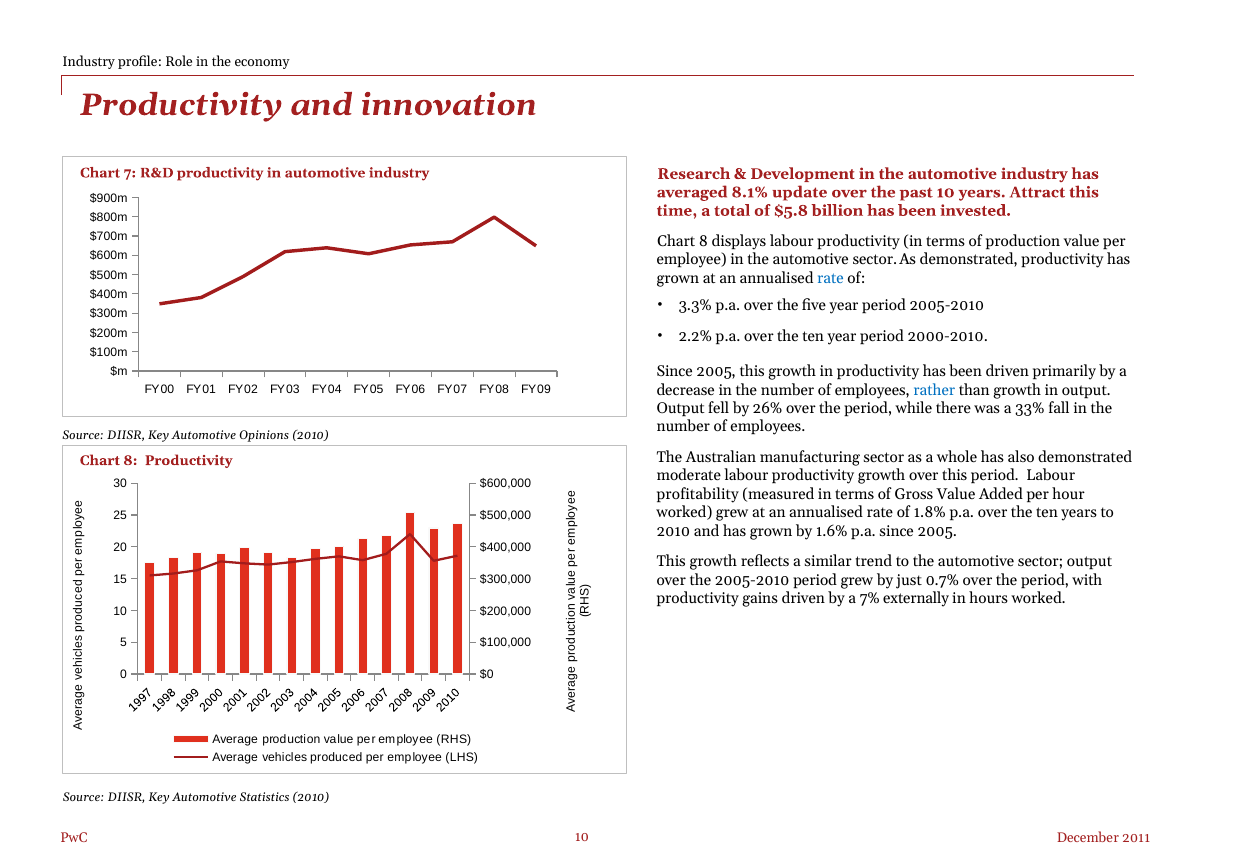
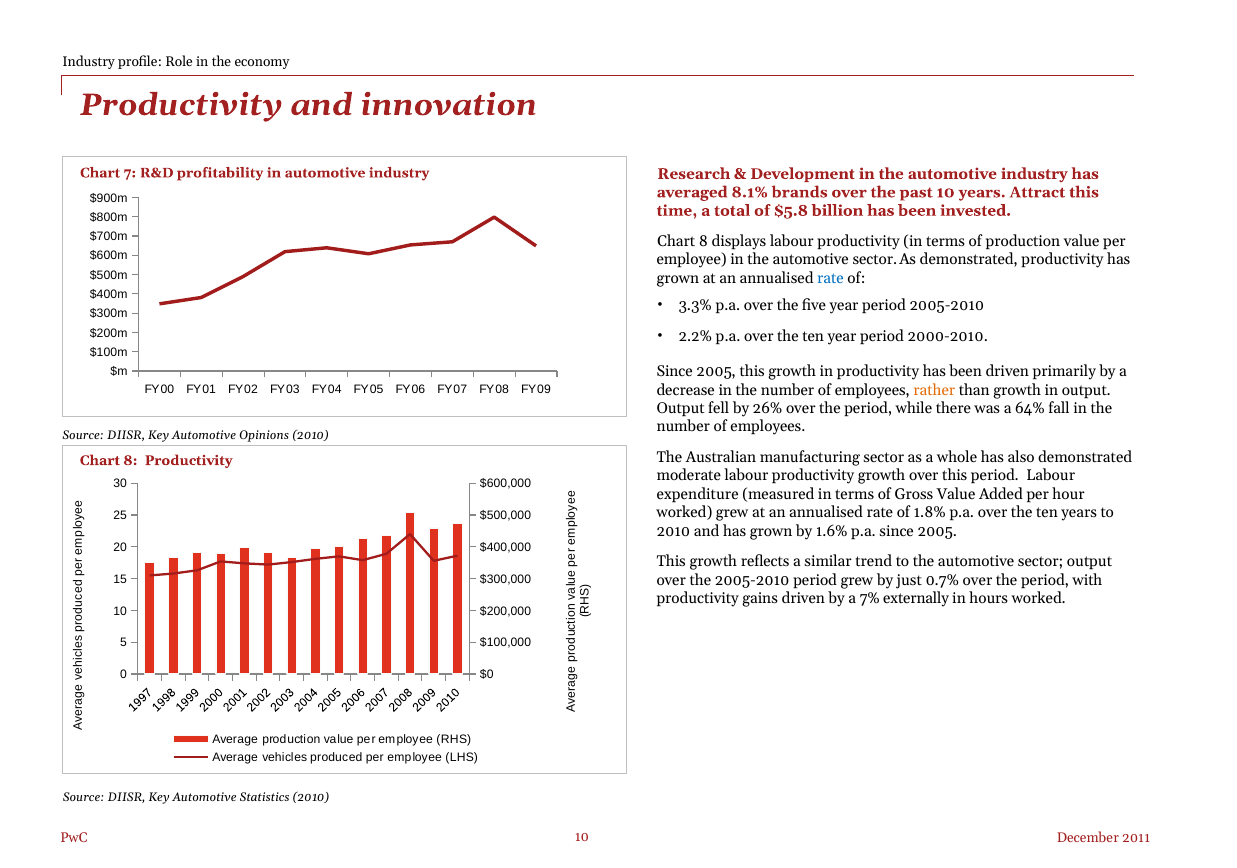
R&D productivity: productivity -> profitability (220, 173)
update: update -> brands (800, 192)
rather colour: blue -> orange (934, 390)
33%: 33% -> 64% (1030, 408)
profitability: profitability -> expenditure (698, 494)
